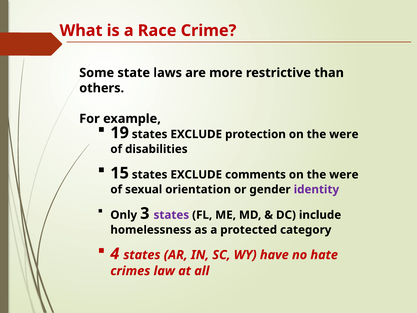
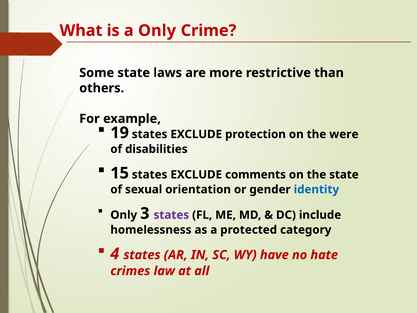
a Race: Race -> Only (157, 31)
were: were -> state (344, 174)
identity colour: purple -> blue (316, 189)
